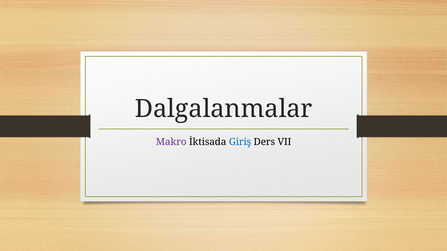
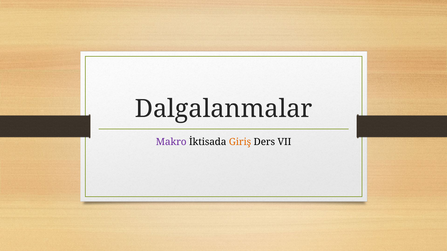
Giriş colour: blue -> orange (240, 142)
